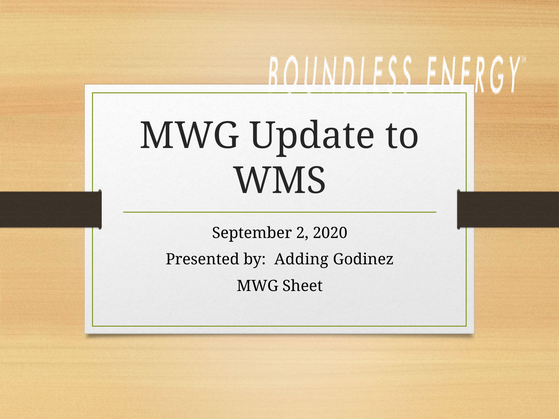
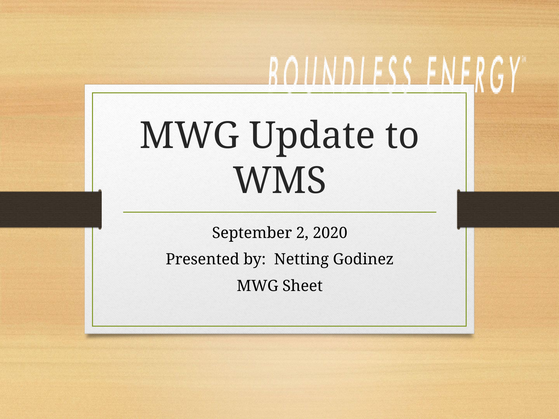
Adding: Adding -> Netting (301, 260)
